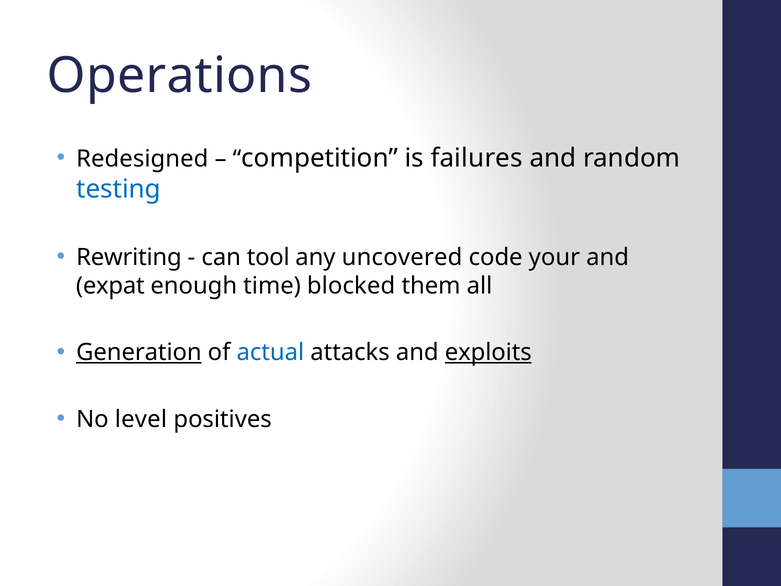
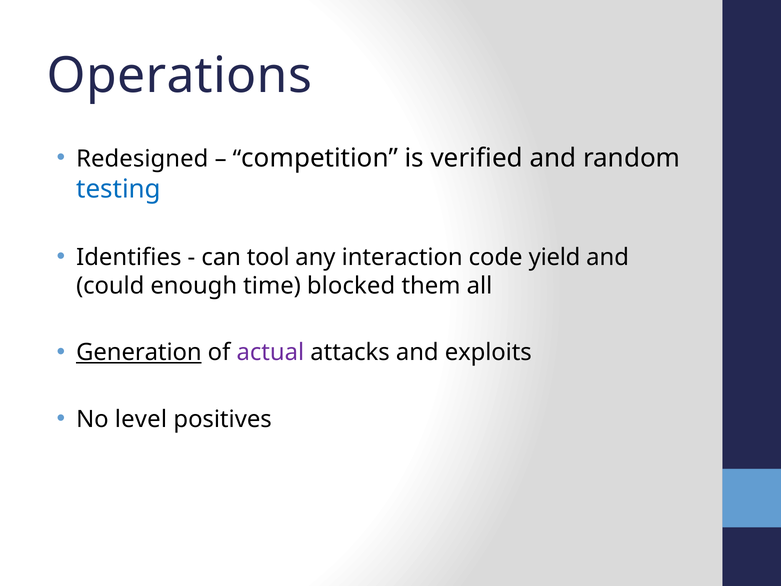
failures: failures -> verified (477, 158)
Rewriting: Rewriting -> Identifies (129, 257)
uncovered: uncovered -> interaction (402, 257)
your: your -> yield (555, 257)
expat: expat -> could (110, 286)
actual colour: blue -> purple (270, 352)
exploits underline: present -> none (488, 352)
